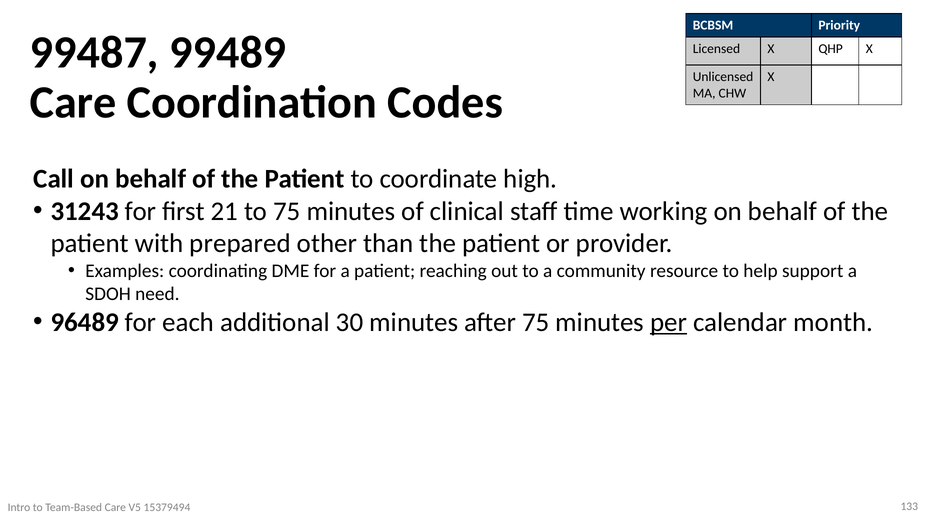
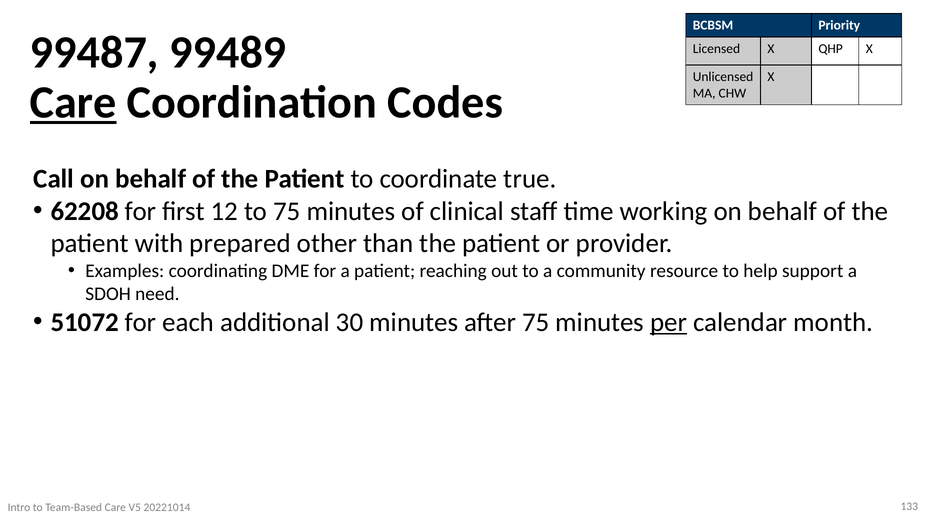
Care underline: none -> present (73, 103)
high: high -> true (530, 179)
31243: 31243 -> 62208 (85, 211)
21: 21 -> 12 (224, 211)
96489: 96489 -> 51072 (85, 322)
15379494: 15379494 -> 20221014 (167, 508)
